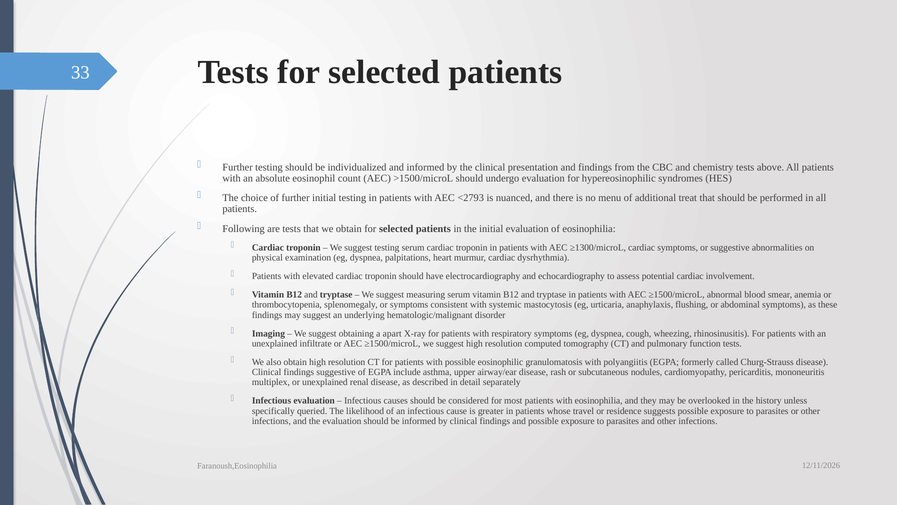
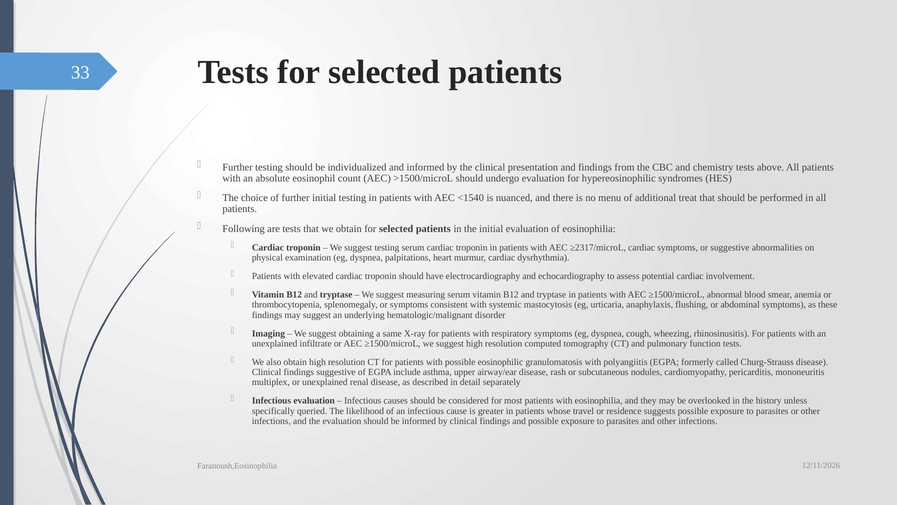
<2793: <2793 -> <1540 (471, 198)
≥1300/microL: ≥1300/microL -> ≥2317/microL (598, 247)
apart: apart -> same (392, 333)
